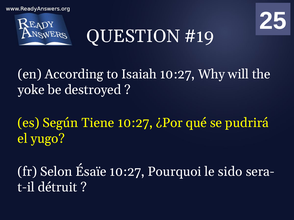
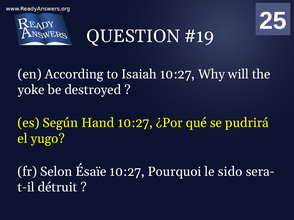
Tiene: Tiene -> Hand (98, 123)
